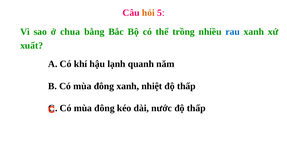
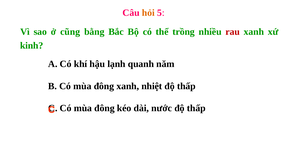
chua: chua -> cũng (70, 32)
rau colour: blue -> red (233, 32)
xuất: xuất -> kinh (32, 46)
